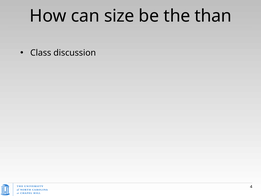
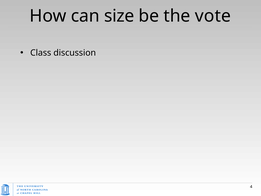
than: than -> vote (213, 16)
